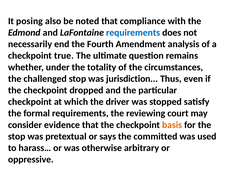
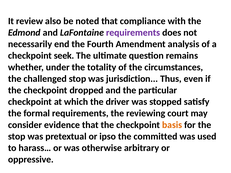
posing: posing -> review (30, 21)
requirements colour: blue -> purple (133, 33)
true: true -> seek (64, 56)
says: says -> ipso (108, 137)
